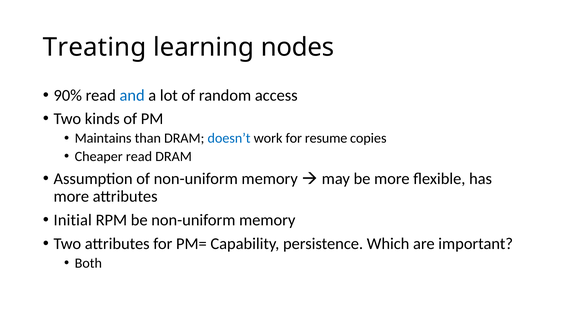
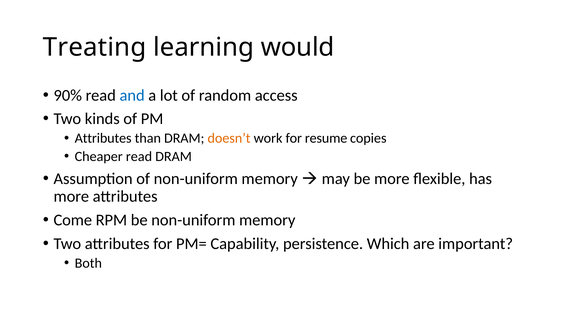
nodes: nodes -> would (298, 47)
Maintains: Maintains -> Attributes (103, 138)
doesn’t colour: blue -> orange (229, 138)
Initial: Initial -> Come (73, 220)
